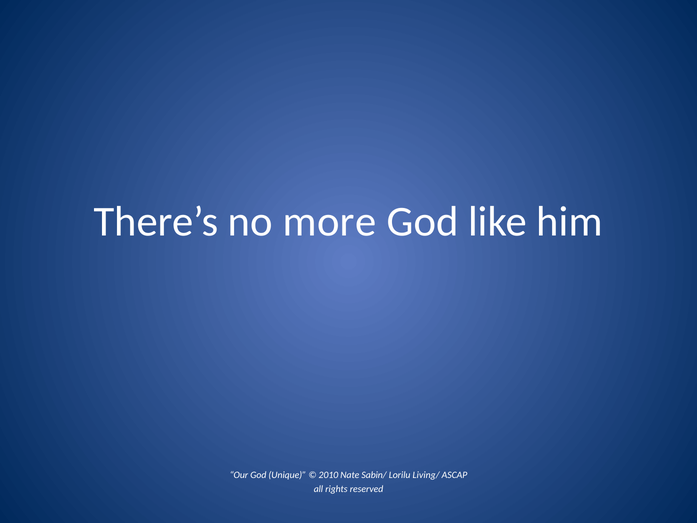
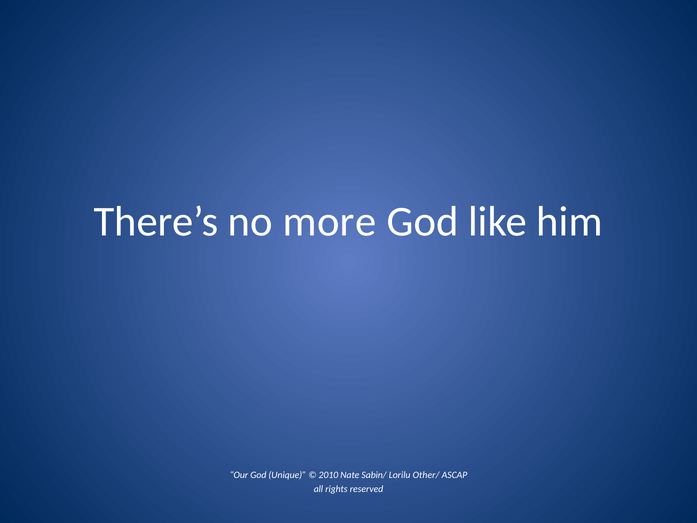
Living/: Living/ -> Other/ (426, 475)
